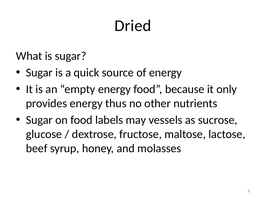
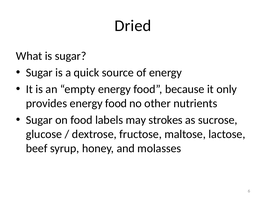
provides energy thus: thus -> food (116, 103)
vessels: vessels -> strokes (166, 120)
